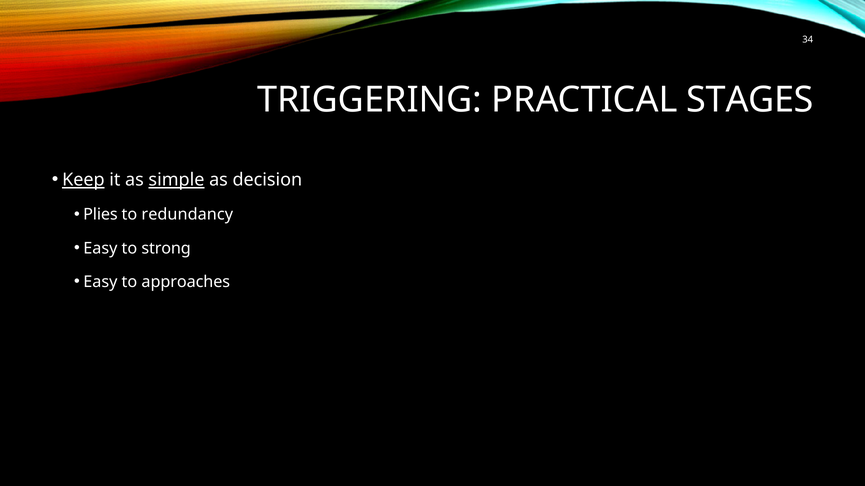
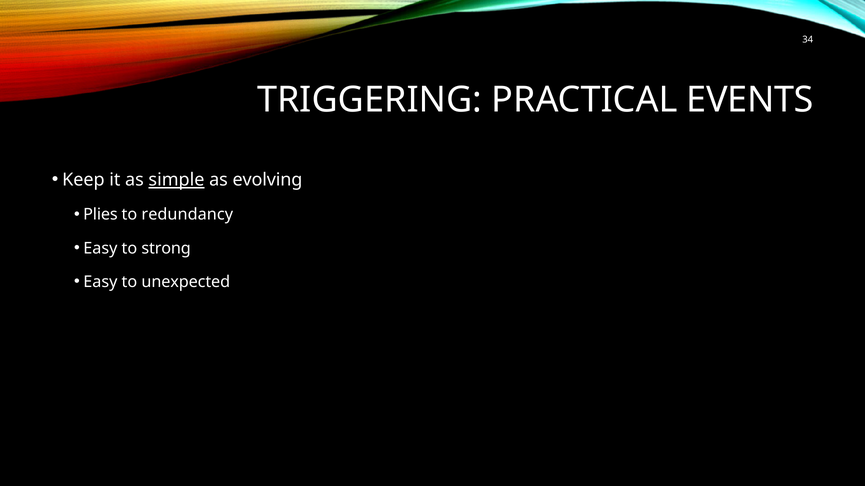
STAGES: STAGES -> EVENTS (750, 100)
Keep underline: present -> none (83, 180)
decision: decision -> evolving (267, 180)
approaches: approaches -> unexpected (186, 282)
